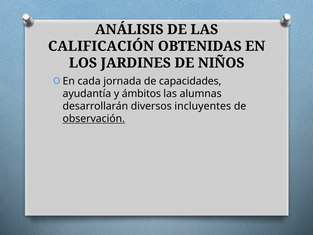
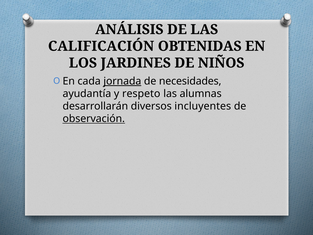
jornada underline: none -> present (122, 81)
capacidades: capacidades -> necesidades (190, 81)
ámbitos: ámbitos -> respeto (141, 94)
